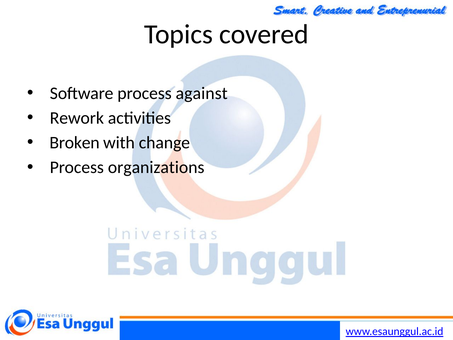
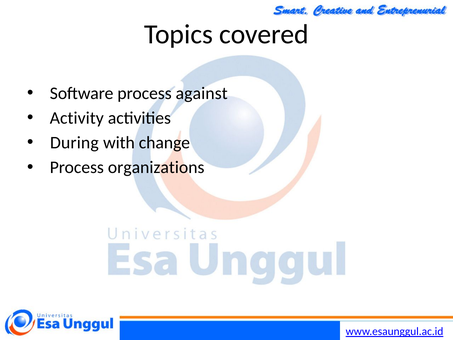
Rework: Rework -> Activity (77, 118)
Broken: Broken -> During (74, 143)
